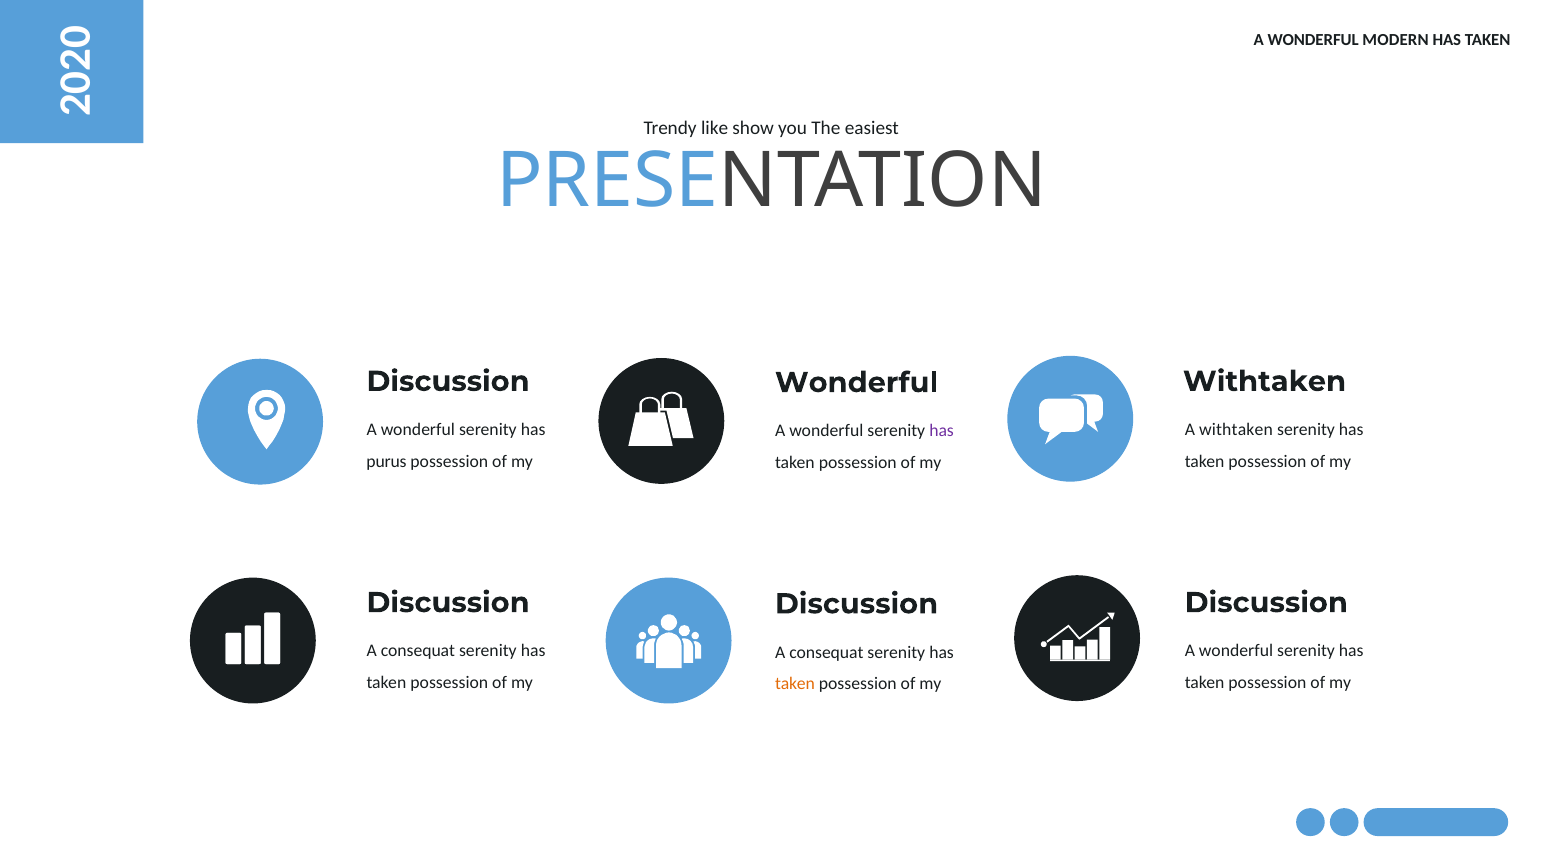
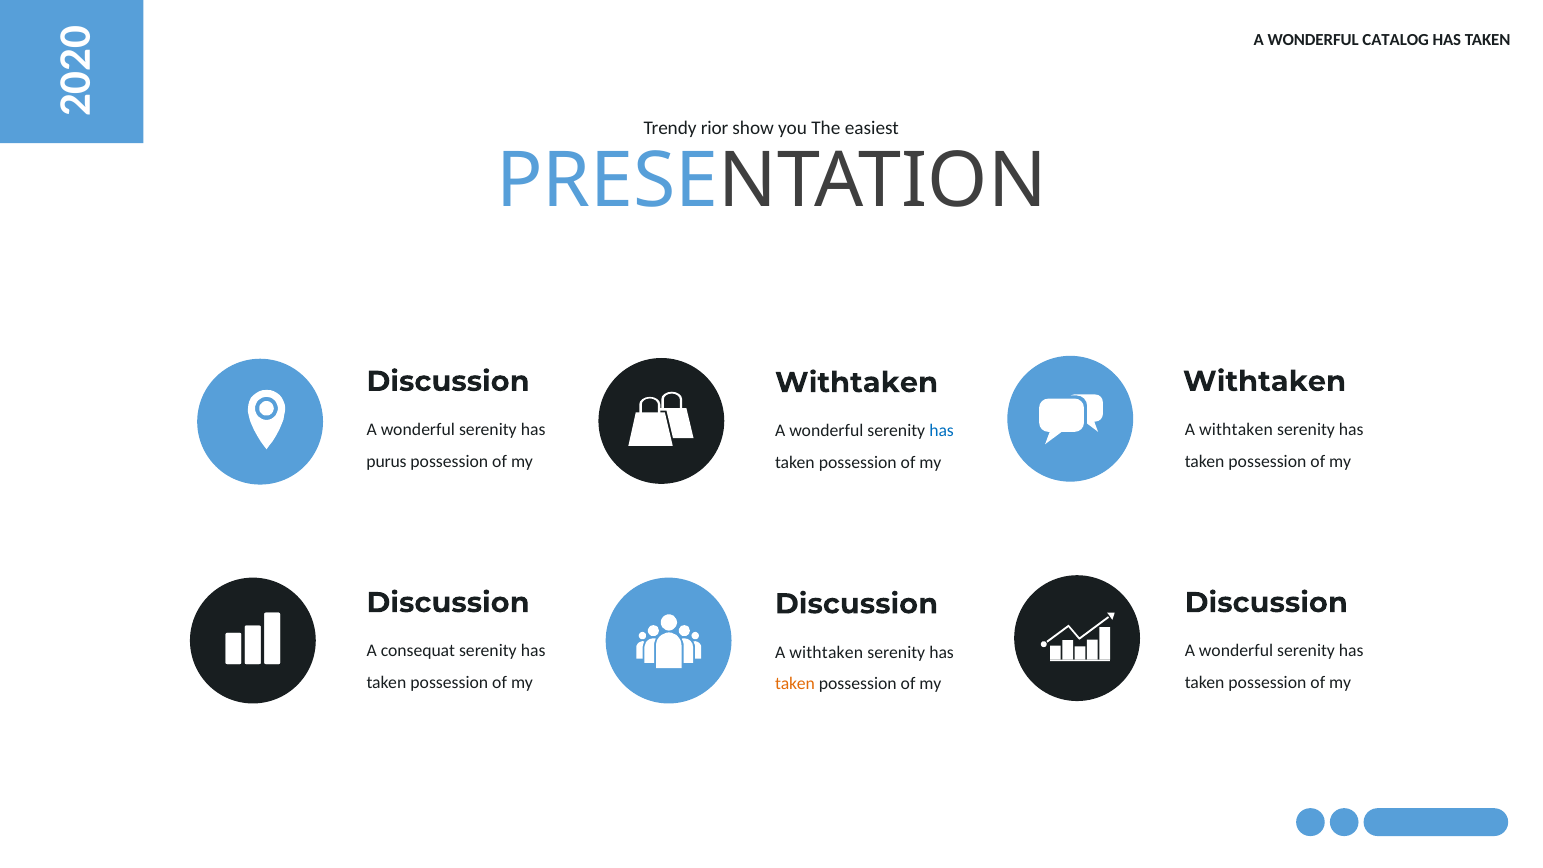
MODERN: MODERN -> CATALOG (1396, 40)
like: like -> rior (715, 128)
Wonderful: Wonderful -> Withtaken (857, 383)
has colour: purple -> blue (942, 431)
consequat: consequat -> withtaken (826, 652)
